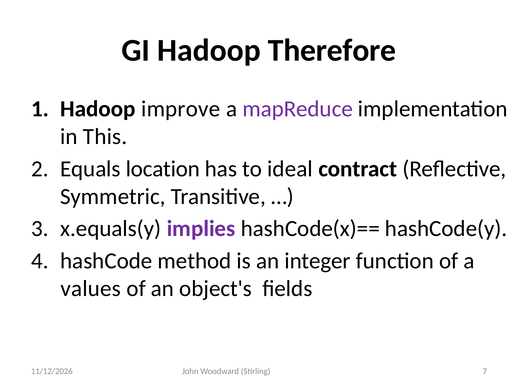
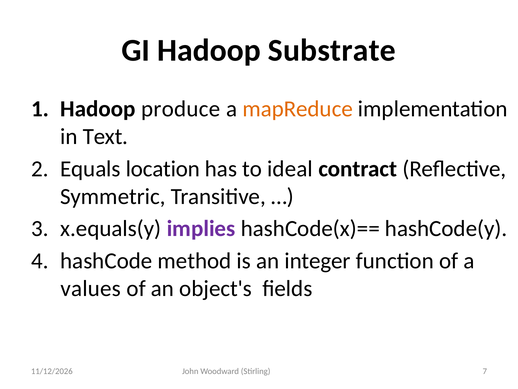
Therefore: Therefore -> Substrate (332, 50)
improve: improve -> produce (181, 109)
mapReduce colour: purple -> orange (298, 109)
This: This -> Text (105, 136)
